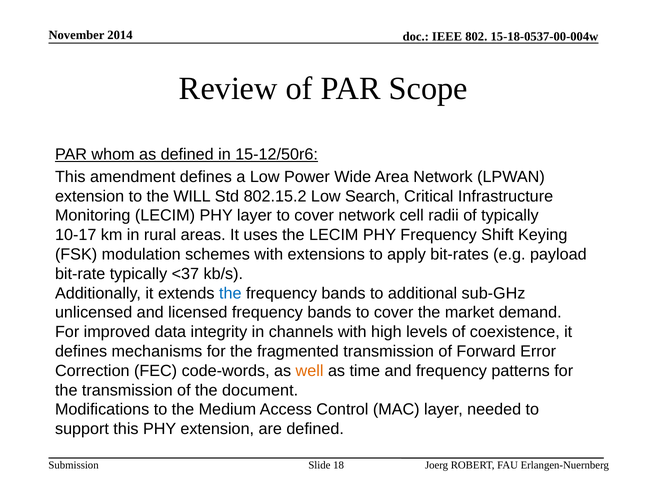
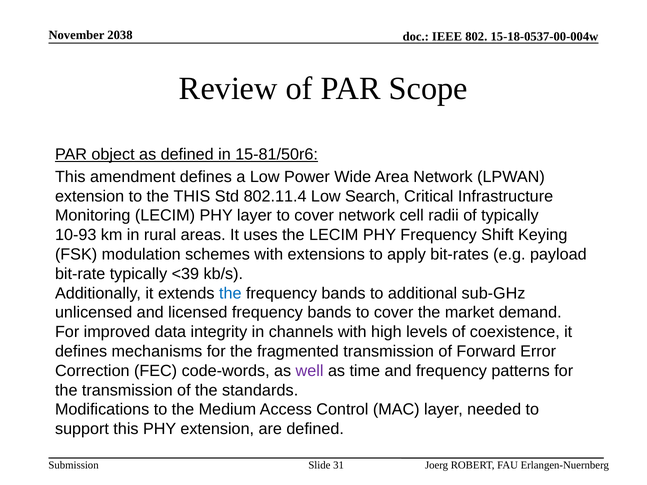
2014: 2014 -> 2038 (120, 35)
whom: whom -> object (113, 154)
15-12/50r6: 15-12/50r6 -> 15-81/50r6 (277, 154)
the WILL: WILL -> THIS (192, 196)
802.15.2: 802.15.2 -> 802.11.4 (275, 196)
10-17: 10-17 -> 10-93 (76, 235)
<37: <37 -> <39 (185, 274)
well colour: orange -> purple (310, 371)
document: document -> standards (260, 390)
18: 18 -> 31 (339, 465)
